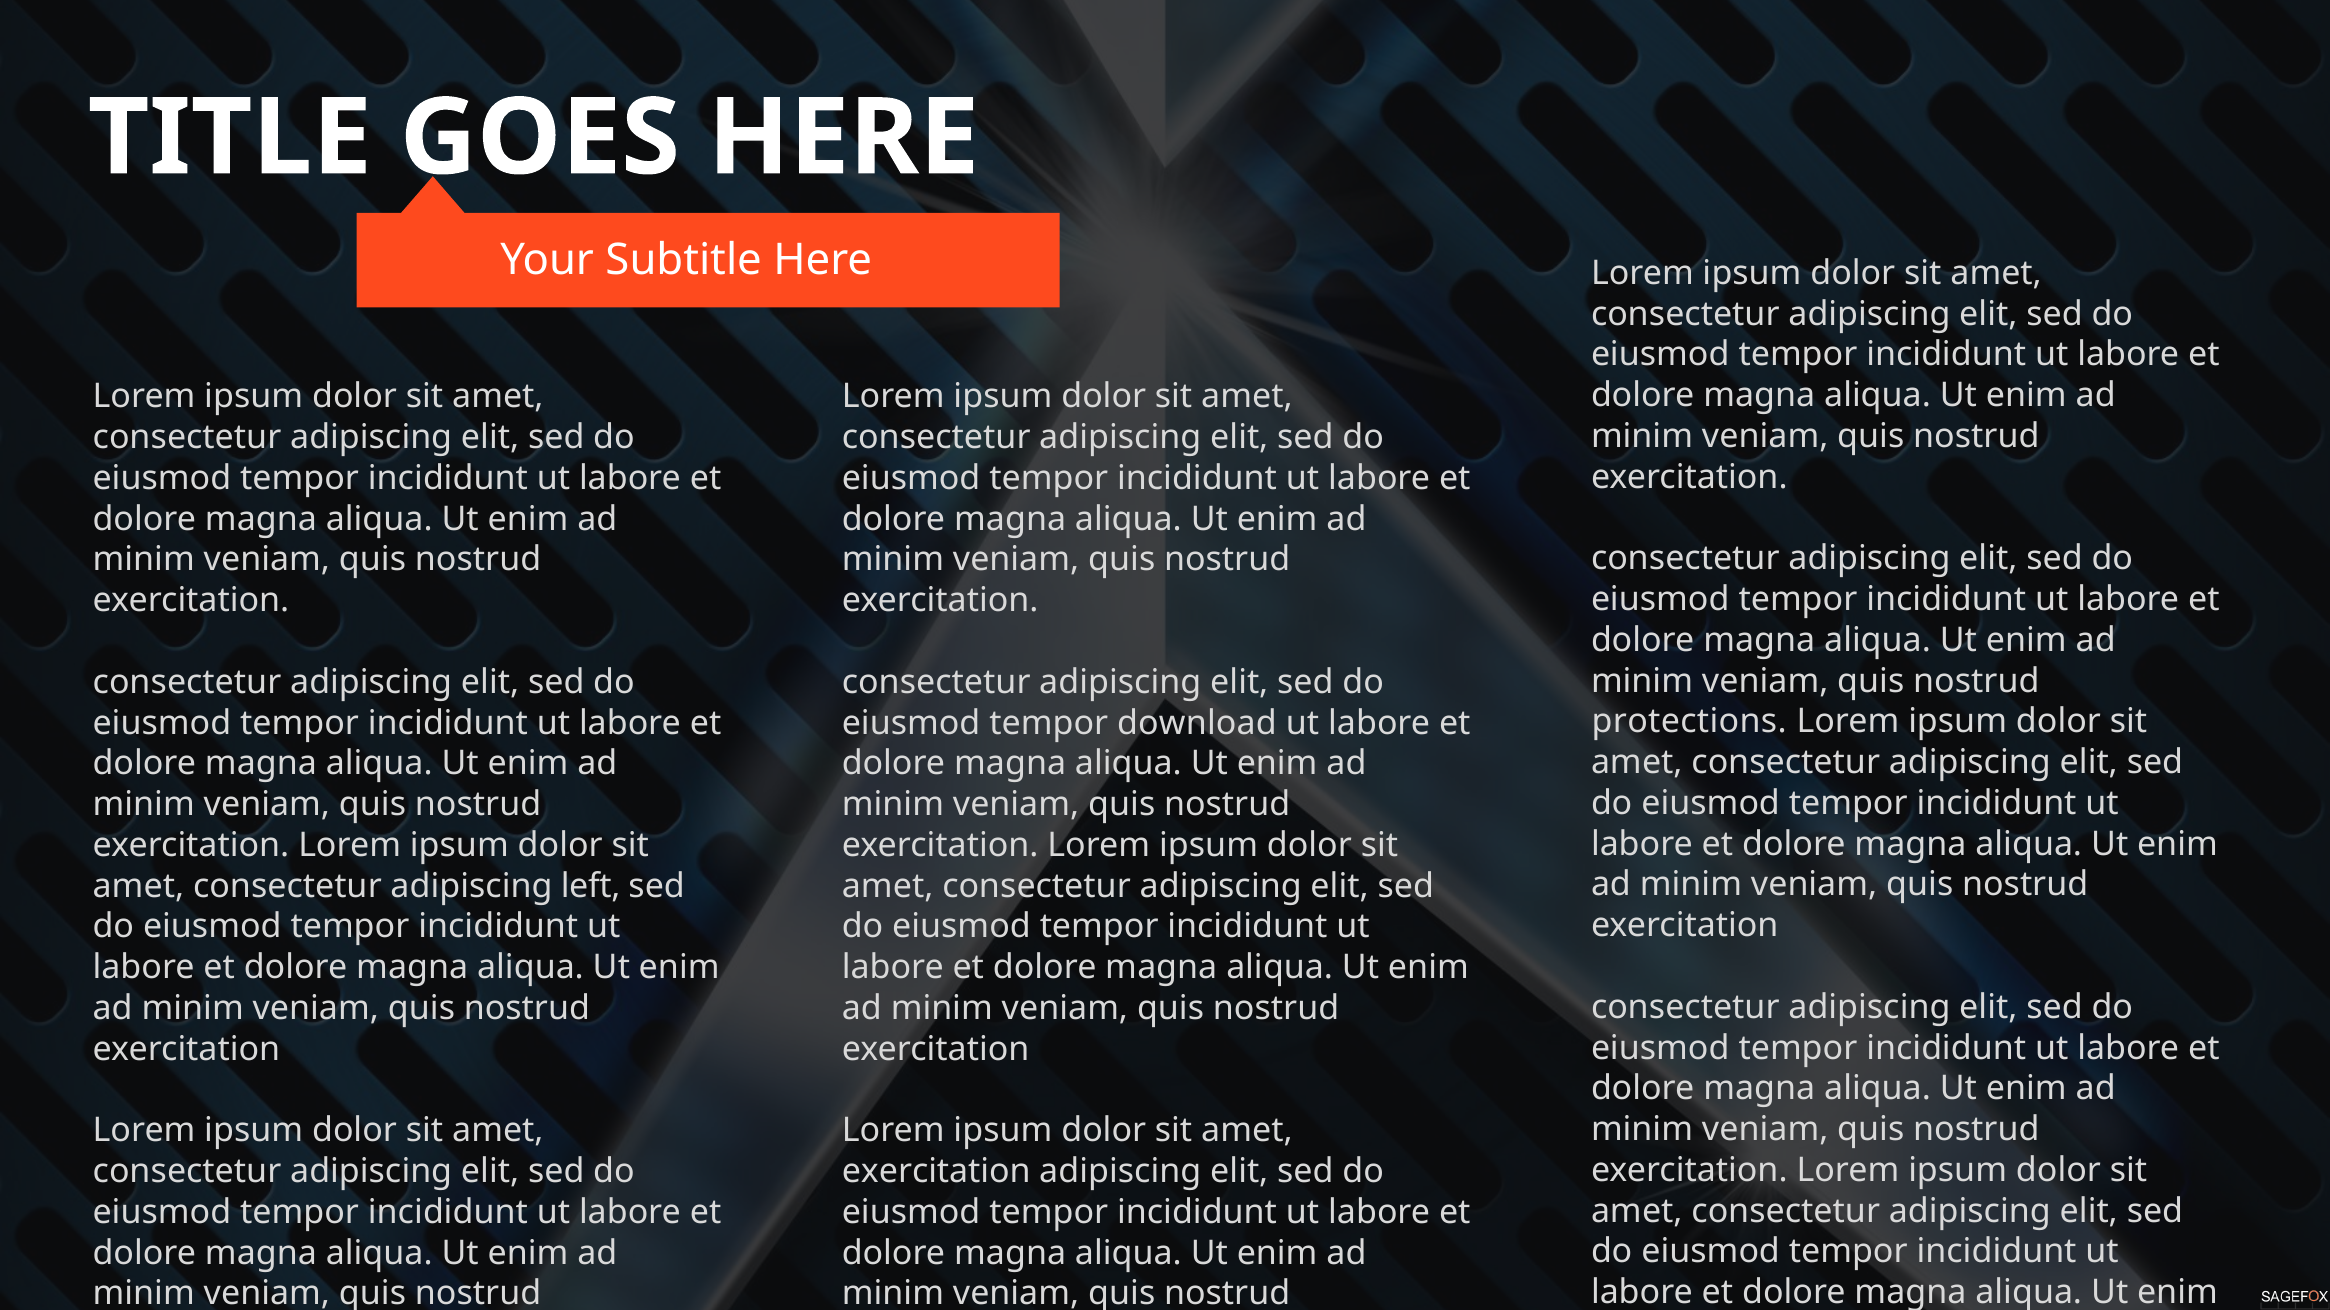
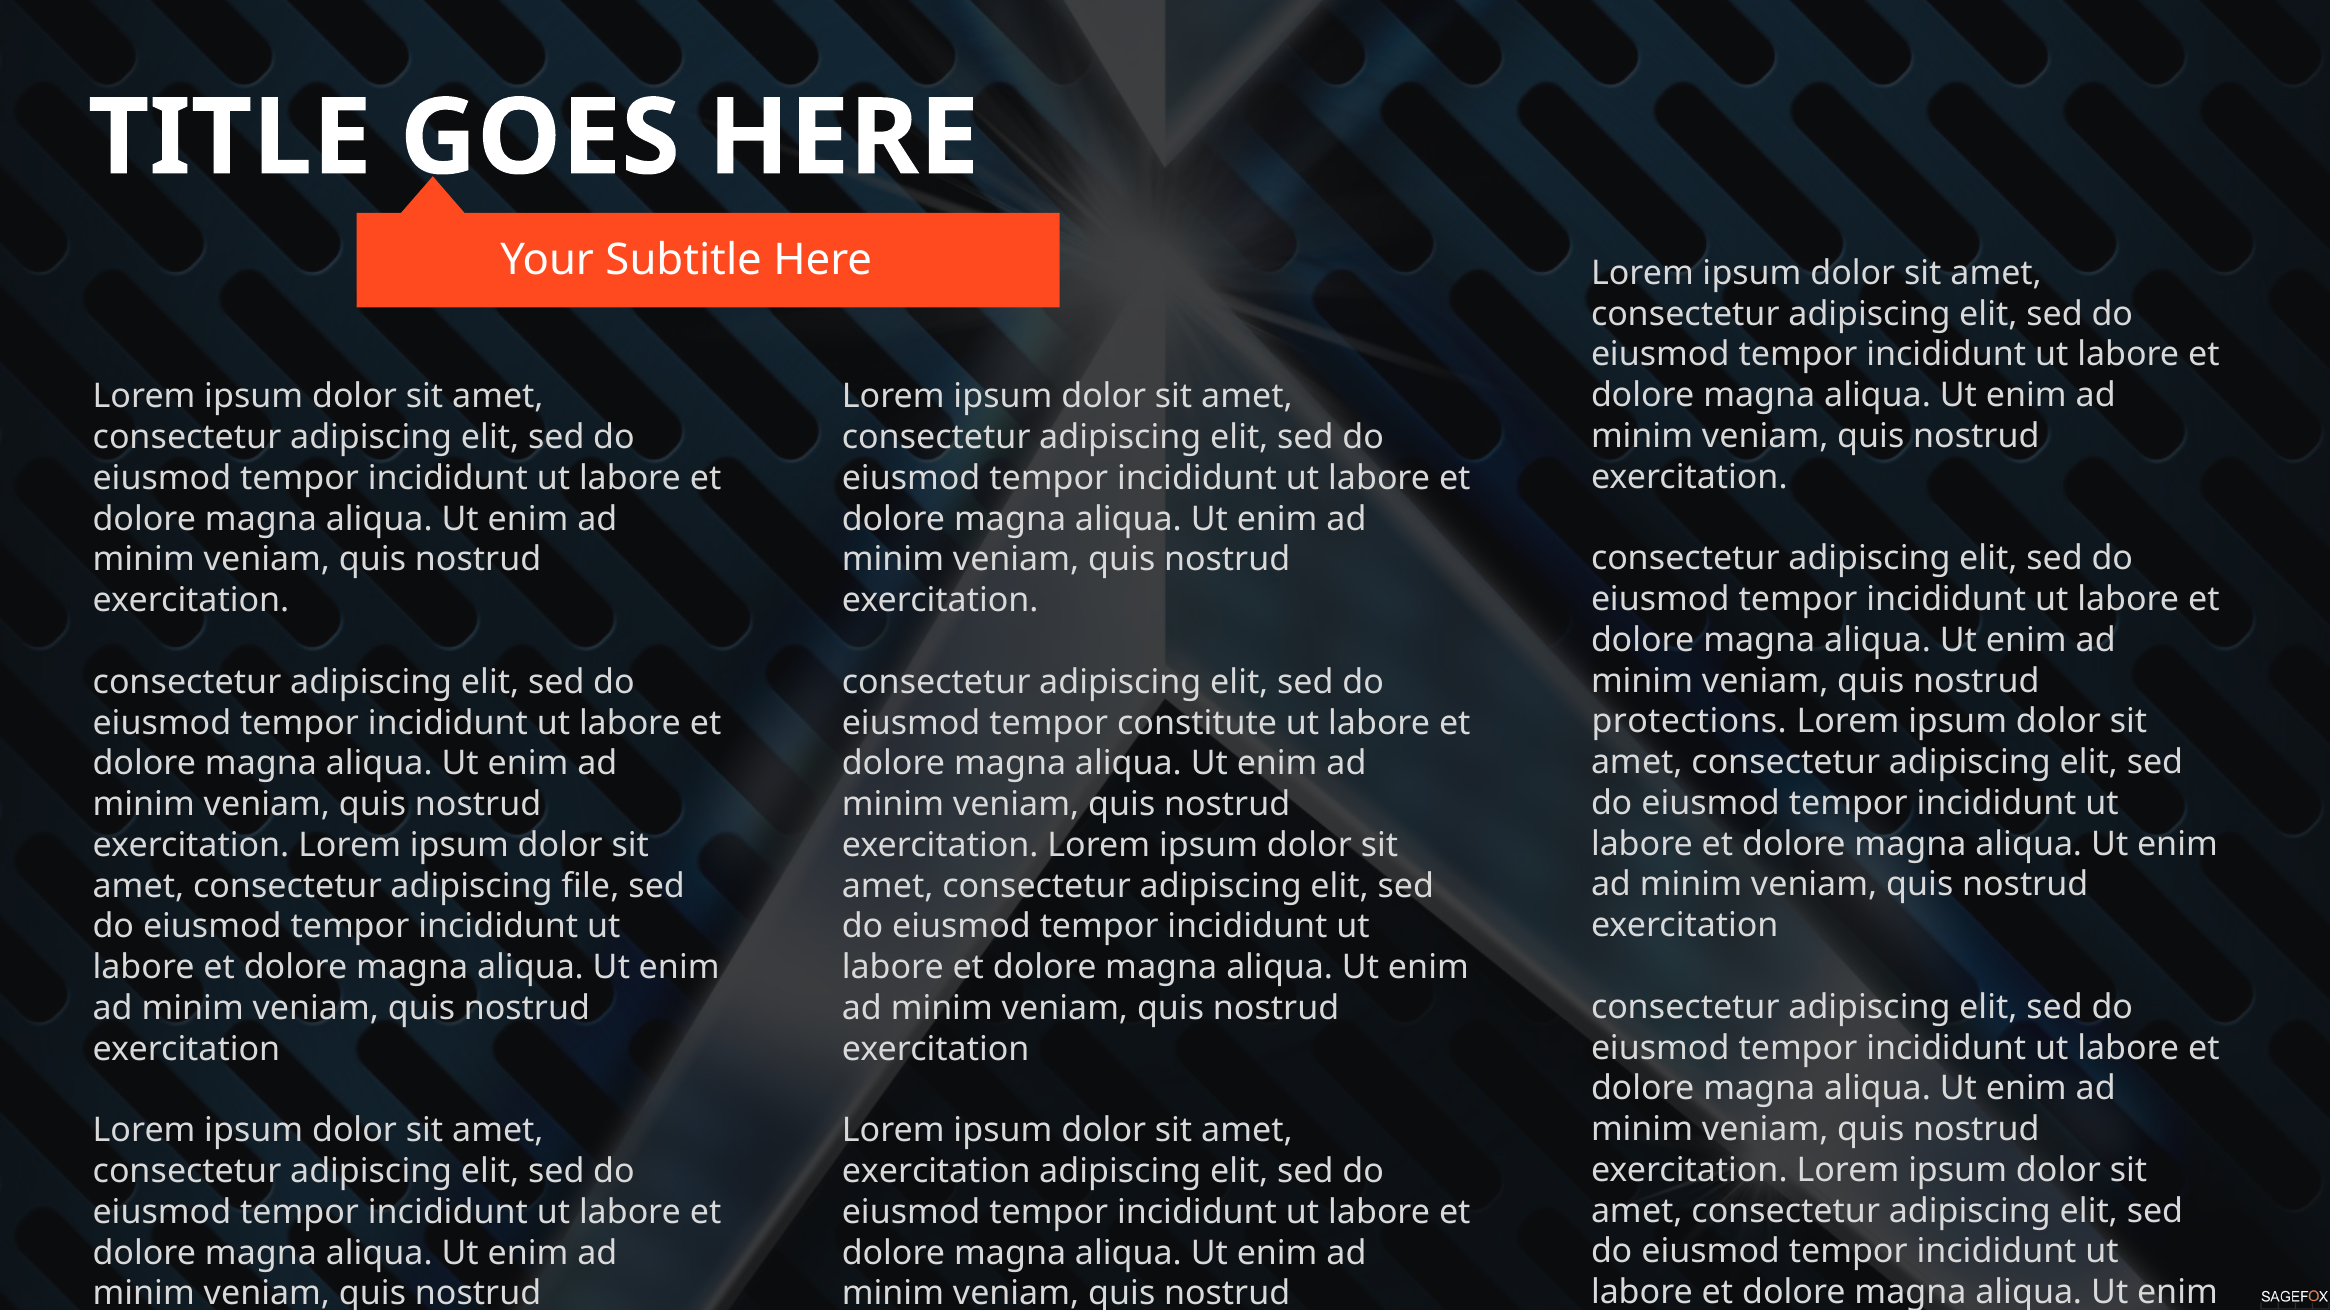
download: download -> constitute (1197, 723)
left: left -> file (590, 886)
